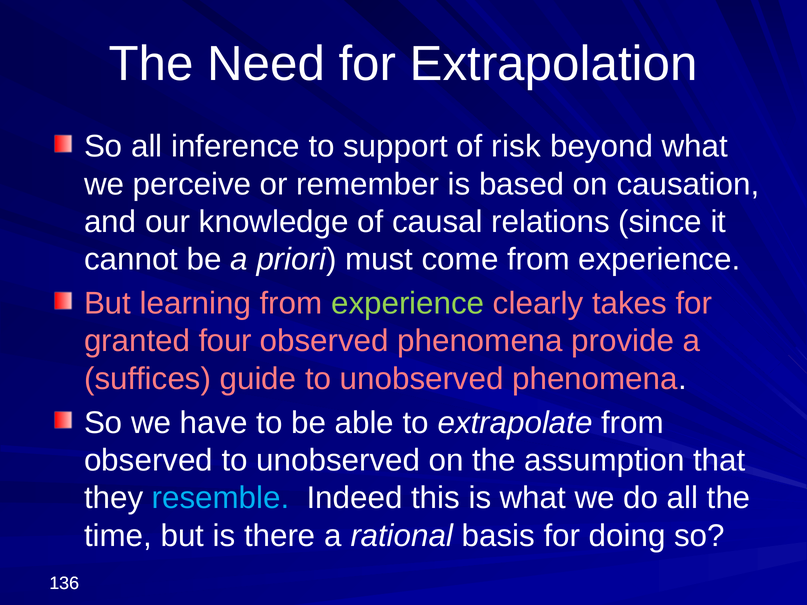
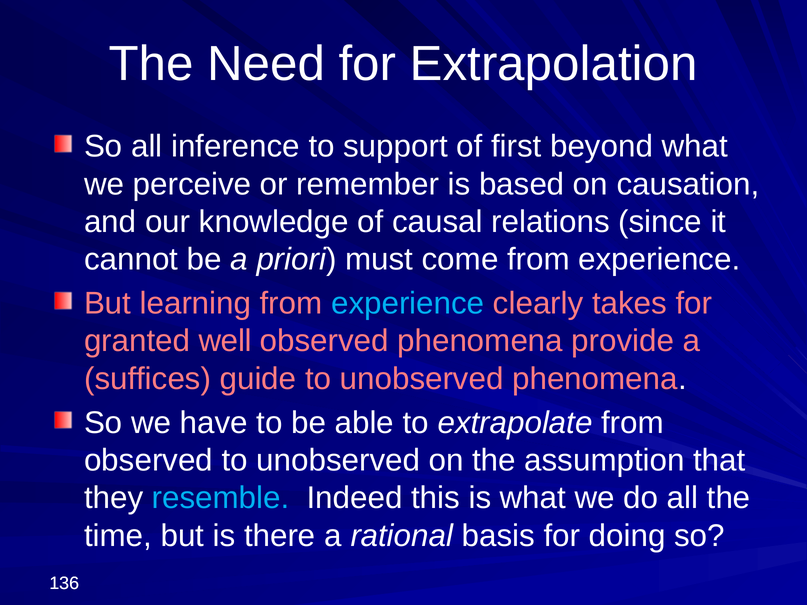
risk: risk -> first (516, 147)
experience colour: light green -> light blue (408, 304)
four: four -> well (225, 341)
